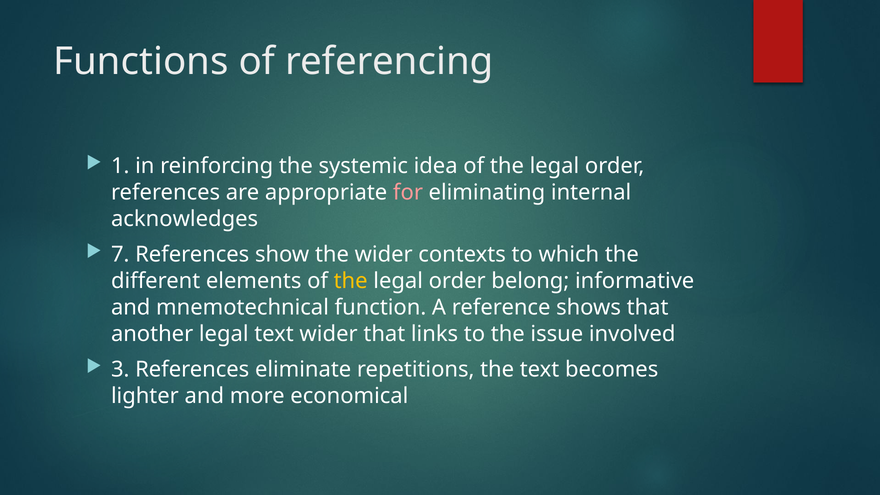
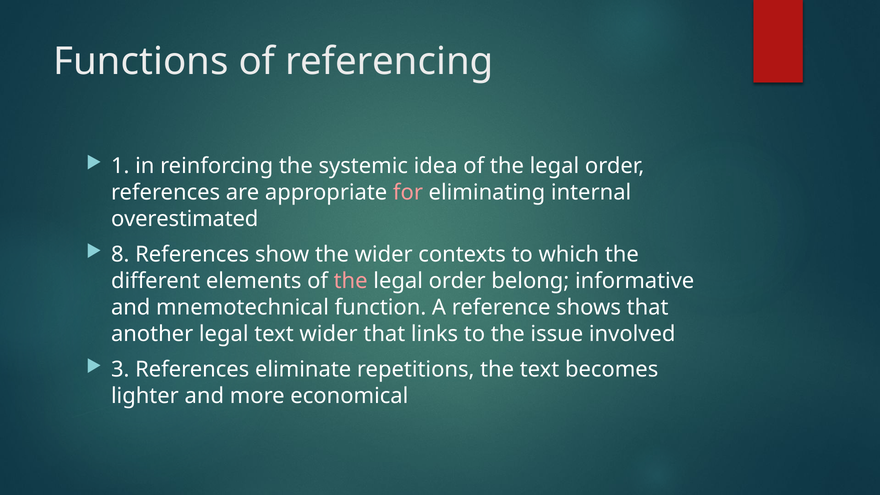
acknowledges: acknowledges -> overestimated (185, 219)
7: 7 -> 8 (120, 255)
the colour: yellow -> pink (351, 281)
